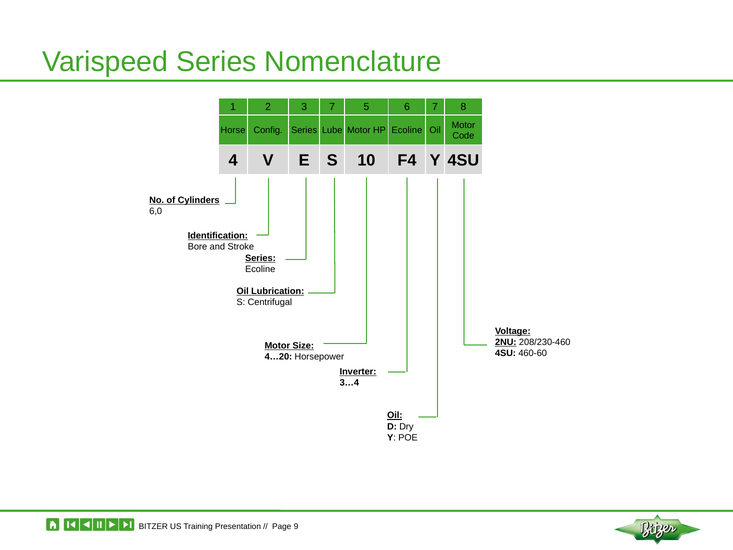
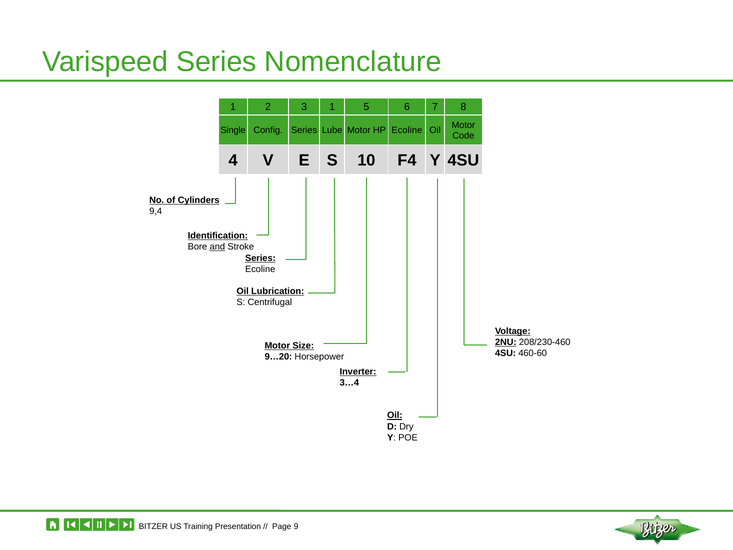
3 7: 7 -> 1 (332, 107)
Horse: Horse -> Single (233, 130)
6,0: 6,0 -> 9,4 (156, 211)
and underline: none -> present (217, 247)
4…20: 4…20 -> 9…20 (278, 357)
